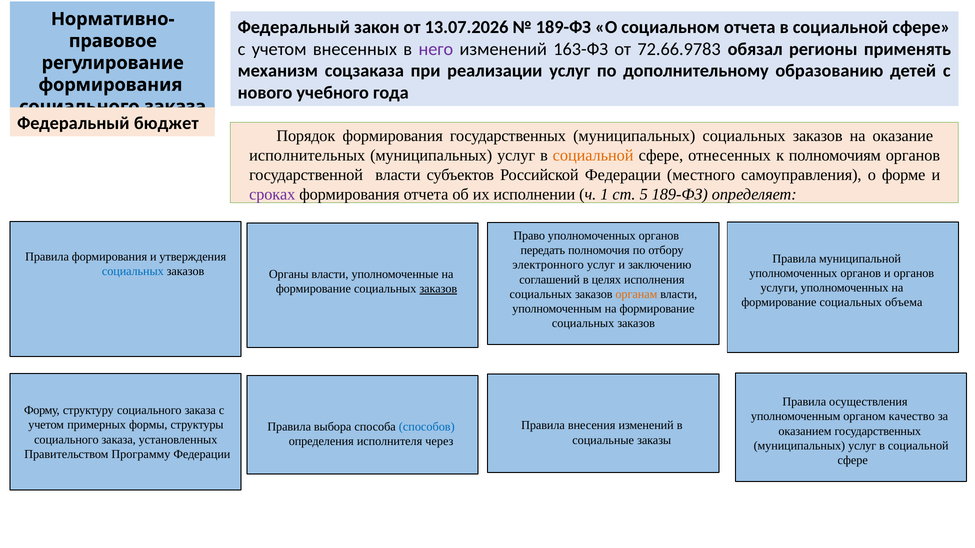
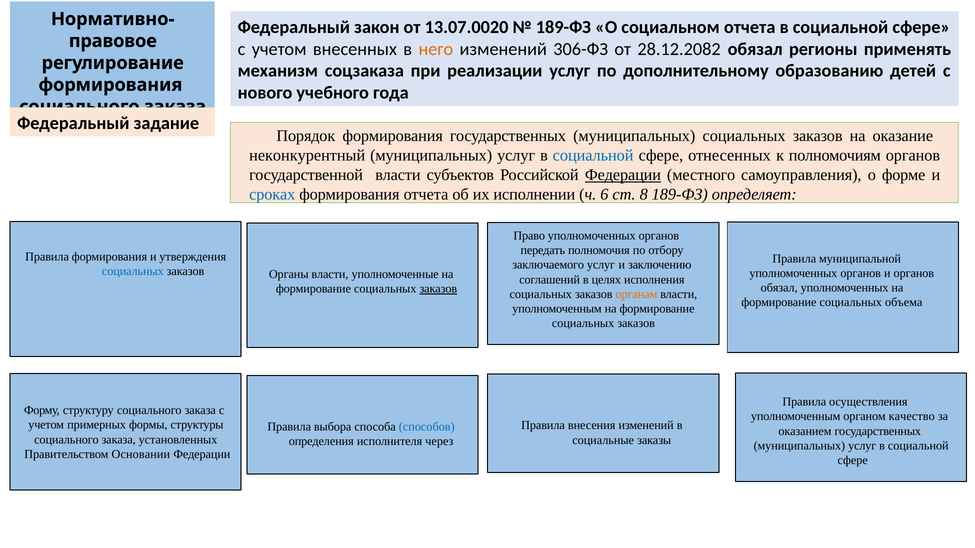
13.07.2026: 13.07.2026 -> 13.07.0020 (467, 27)
него colour: purple -> orange (436, 49)
163-ФЗ: 163-ФЗ -> 306-ФЗ (581, 49)
72.66.9783: 72.66.9783 -> 28.12.2082 (679, 49)
бюджет: бюджет -> задание (166, 123)
исполнительных: исполнительных -> неконкурентный (307, 156)
социальной colour: orange -> blue (593, 156)
Федерации underline: none -> present (623, 175)
сроках colour: purple -> blue (272, 195)
1: 1 -> 6 (604, 195)
5: 5 -> 8 (644, 195)
электронного: электронного -> заключаемого (548, 265)
услуги: услуги -> обязал (779, 288)
Программу: Программу -> Основании (141, 454)
